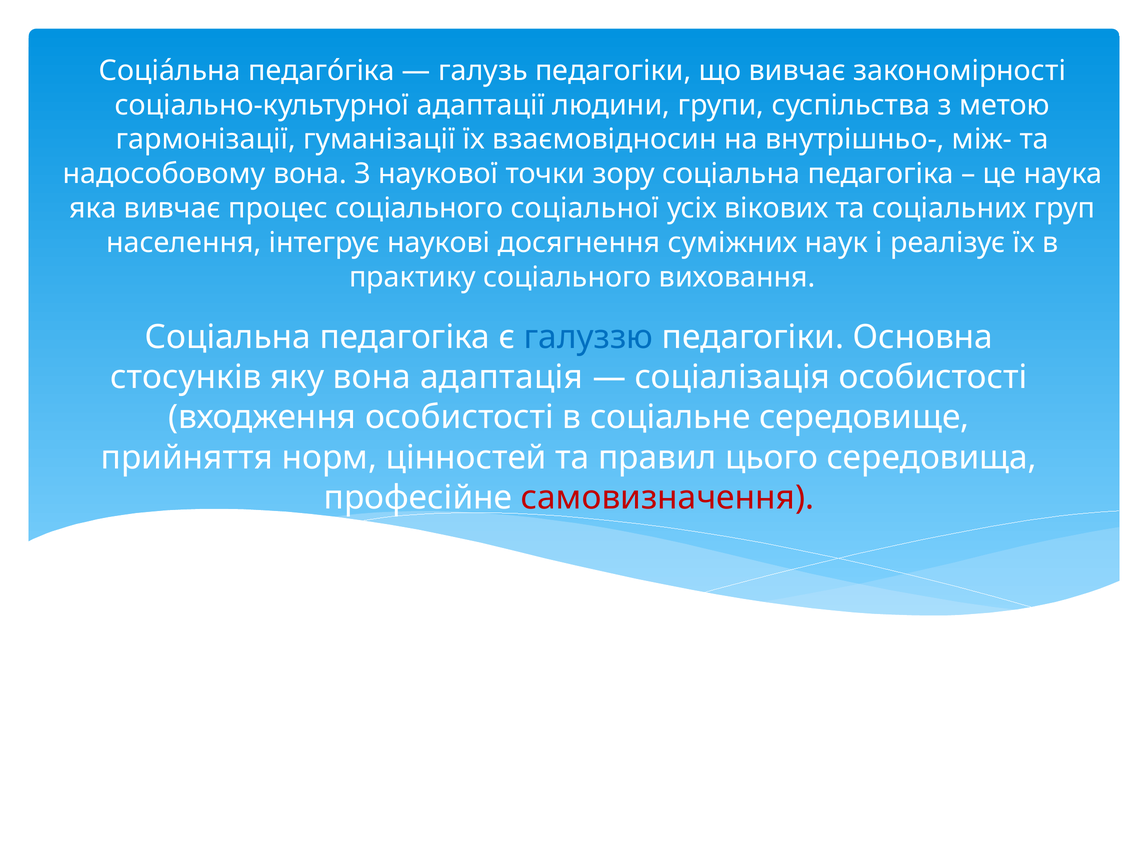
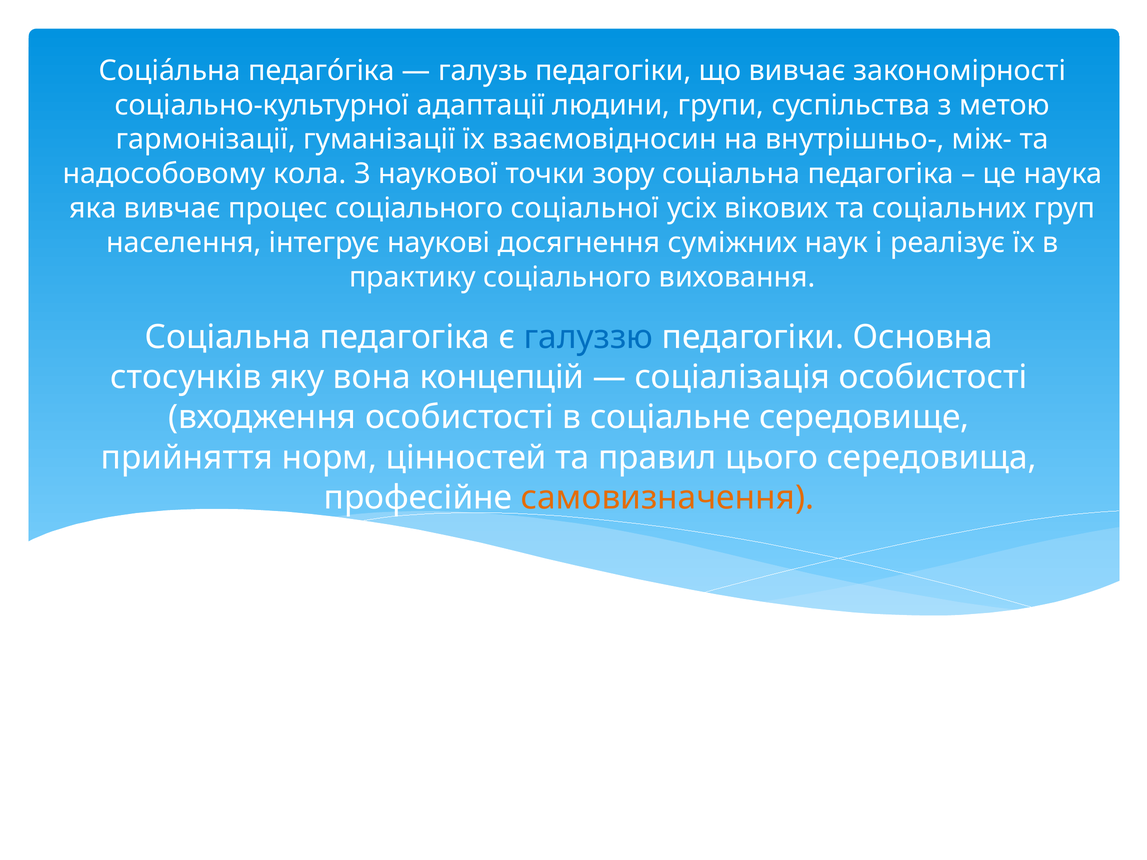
надособовому вона: вона -> кола (310, 174)
адаптація: адаптація -> концепцій (502, 377)
самовизначення colour: red -> orange (667, 498)
